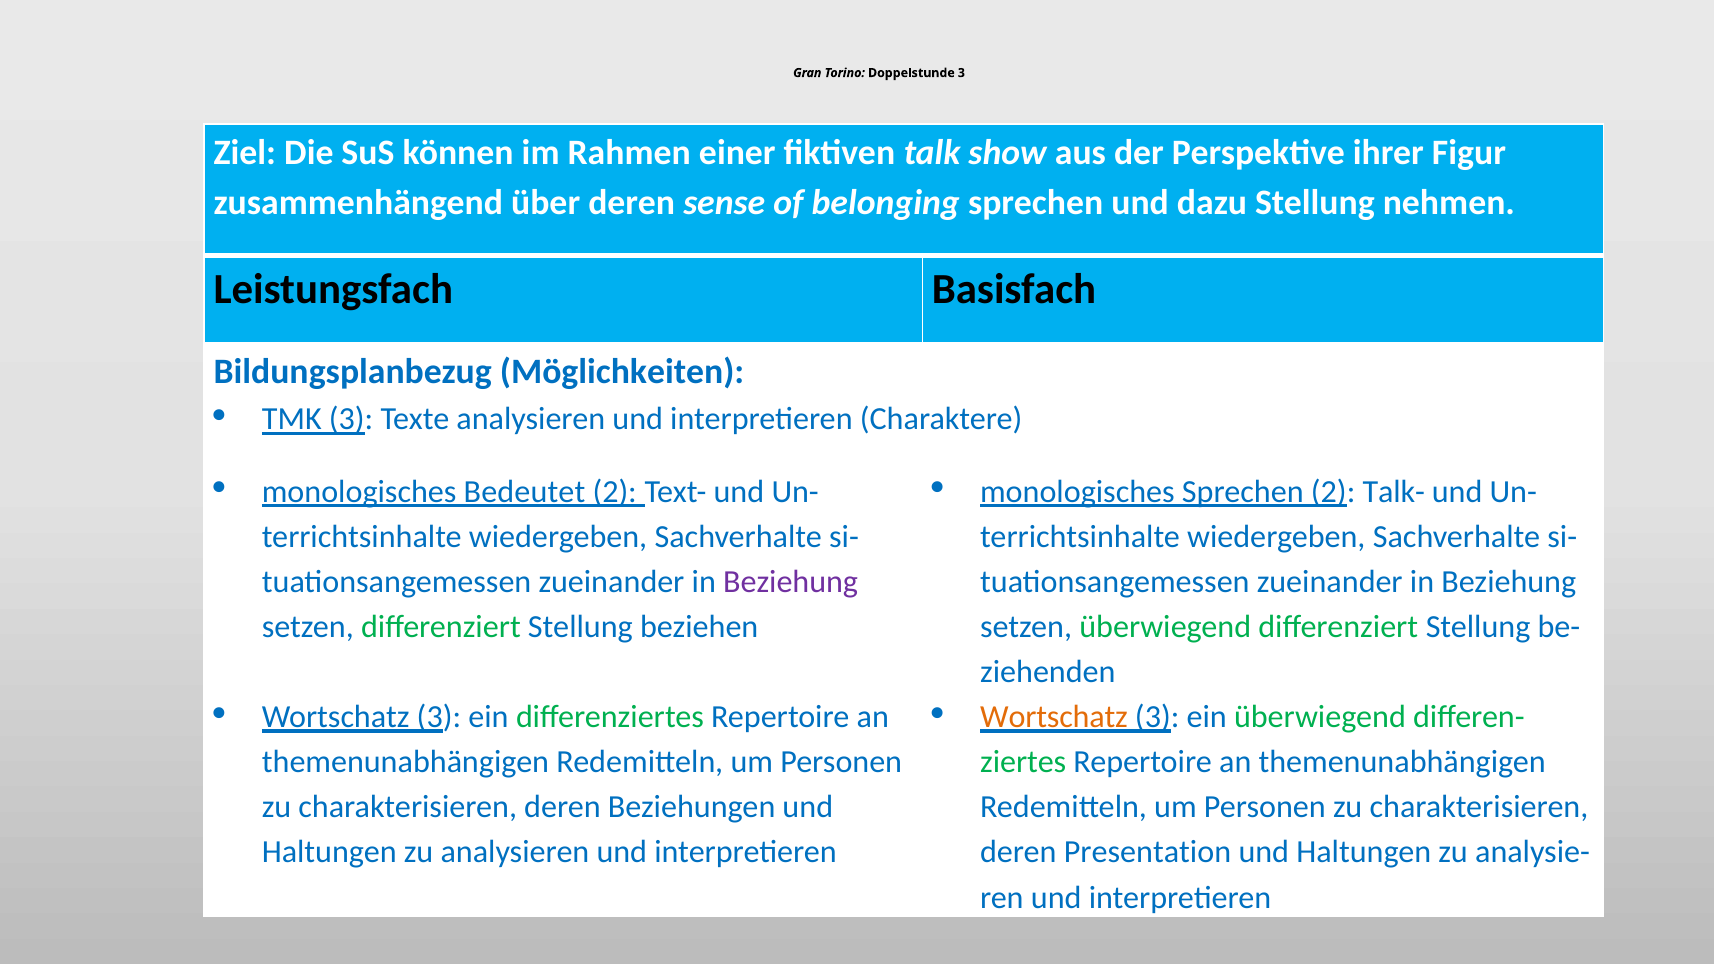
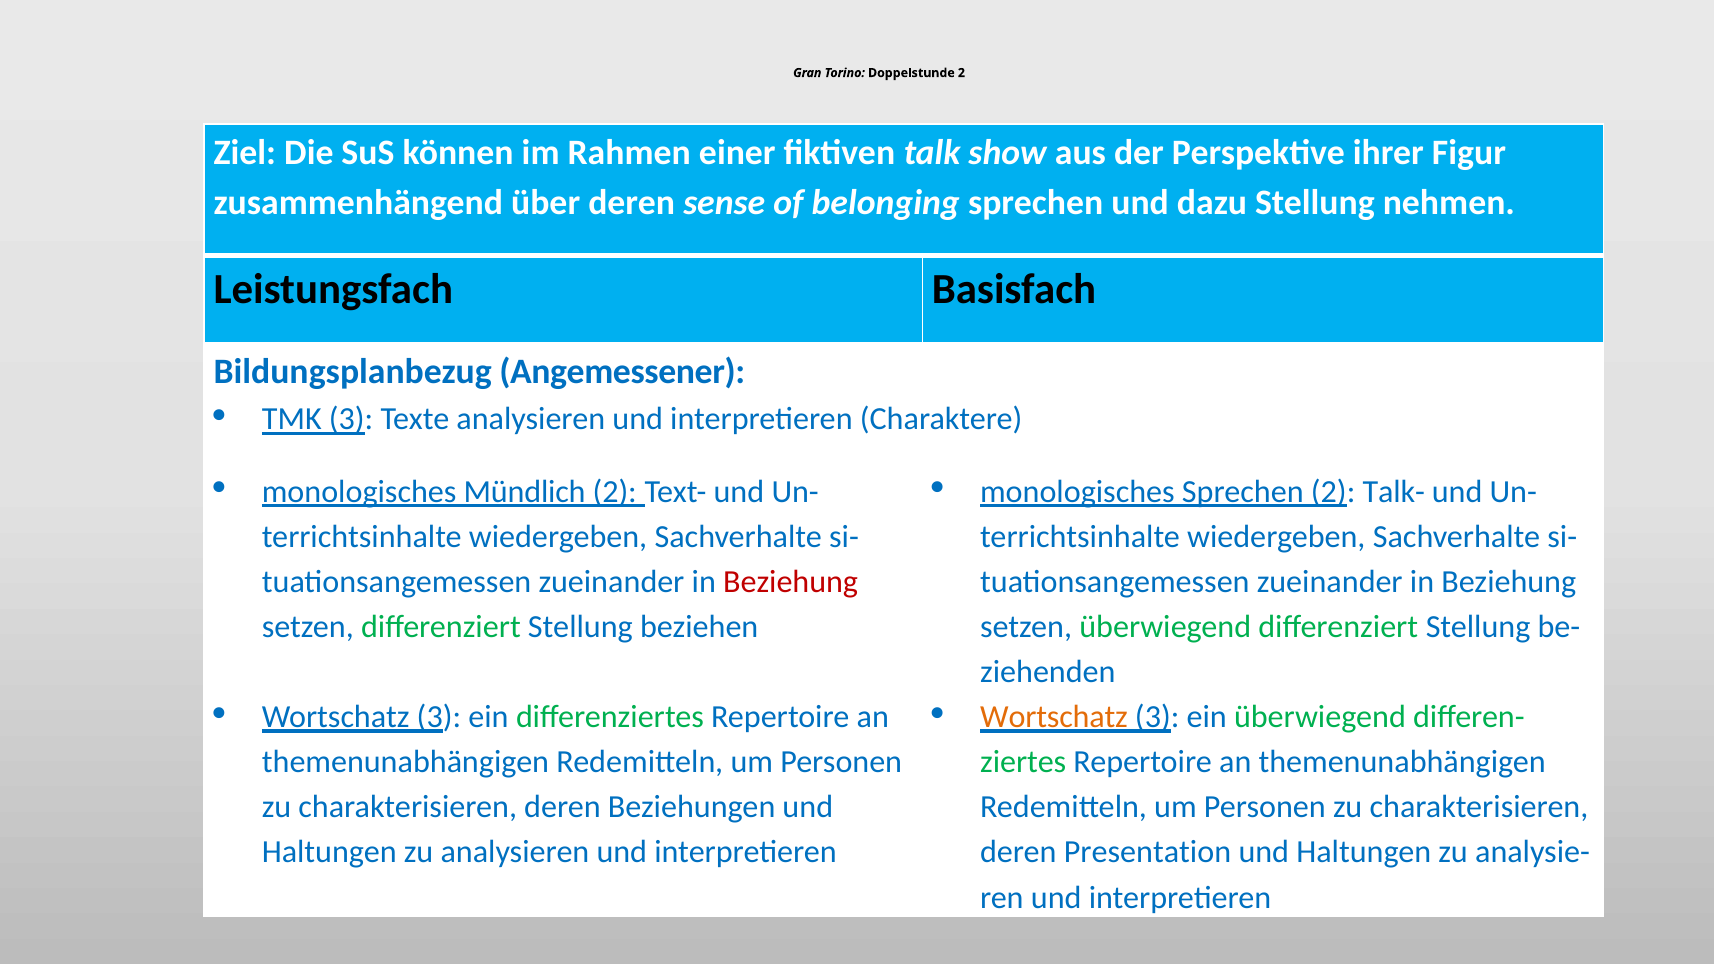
Doppelstunde 3: 3 -> 2 (961, 73)
Möglichkeiten: Möglichkeiten -> Angemessener (622, 372)
Bedeutet: Bedeutet -> Mündlich (525, 492)
Beziehung colour: purple -> red (791, 582)
